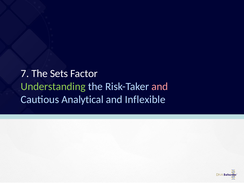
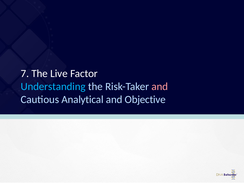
Sets: Sets -> Live (59, 74)
Understanding colour: light green -> light blue (53, 87)
Inflexible: Inflexible -> Objective (145, 100)
